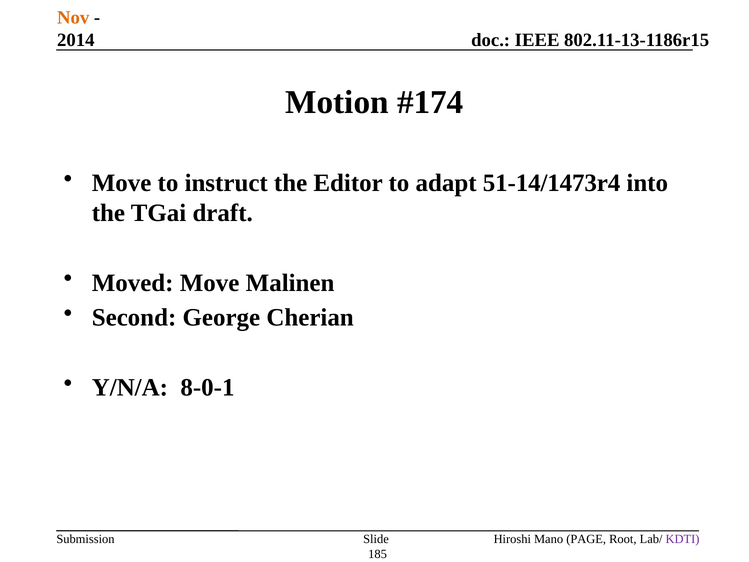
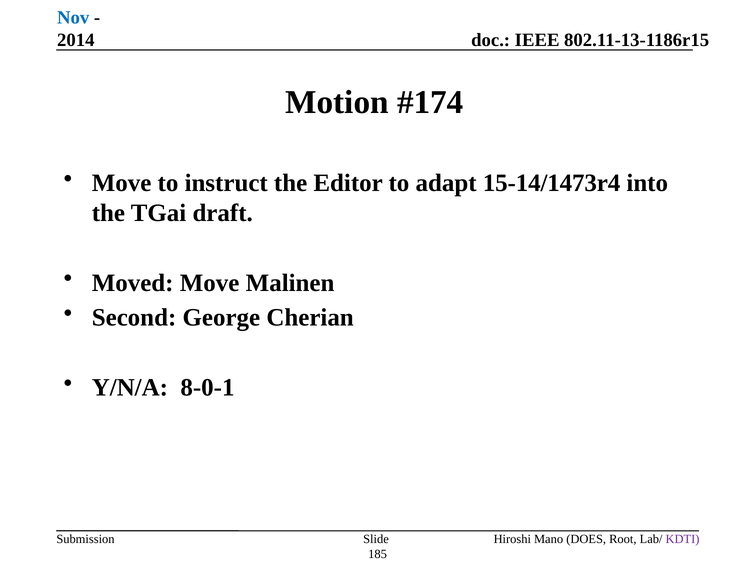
Nov colour: orange -> blue (73, 17)
51-14/1473r4: 51-14/1473r4 -> 15-14/1473r4 (552, 183)
PAGE: PAGE -> DOES (586, 539)
